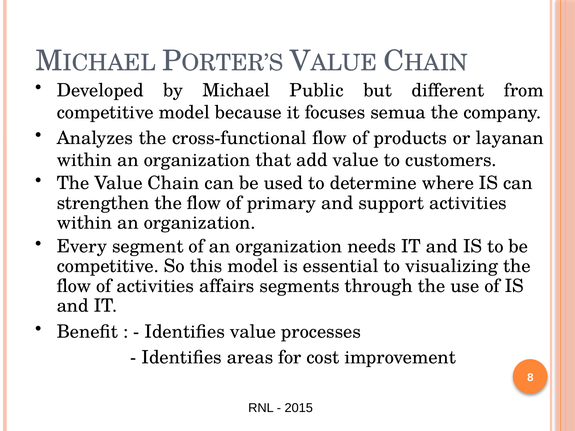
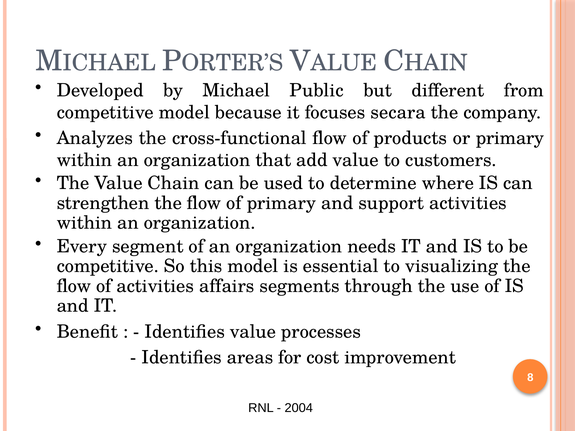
semua: semua -> secara (398, 112)
or layanan: layanan -> primary (510, 138)
2015: 2015 -> 2004 (299, 408)
